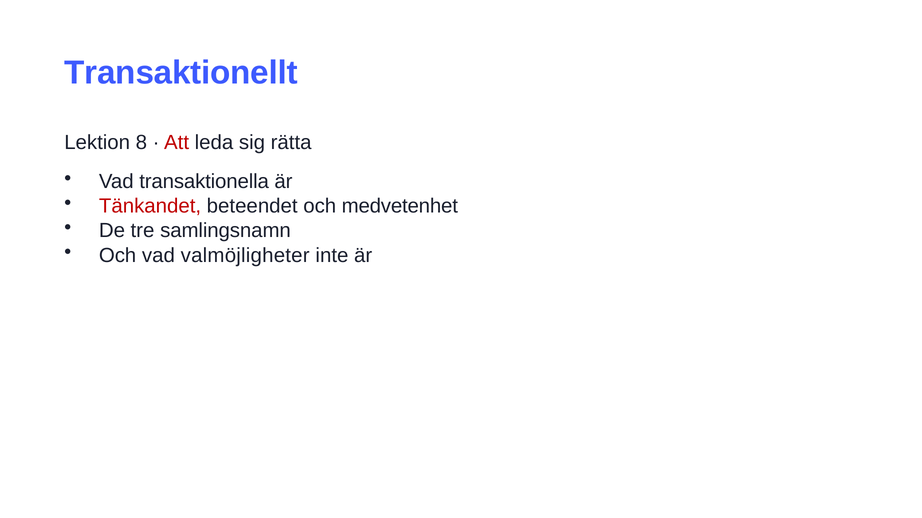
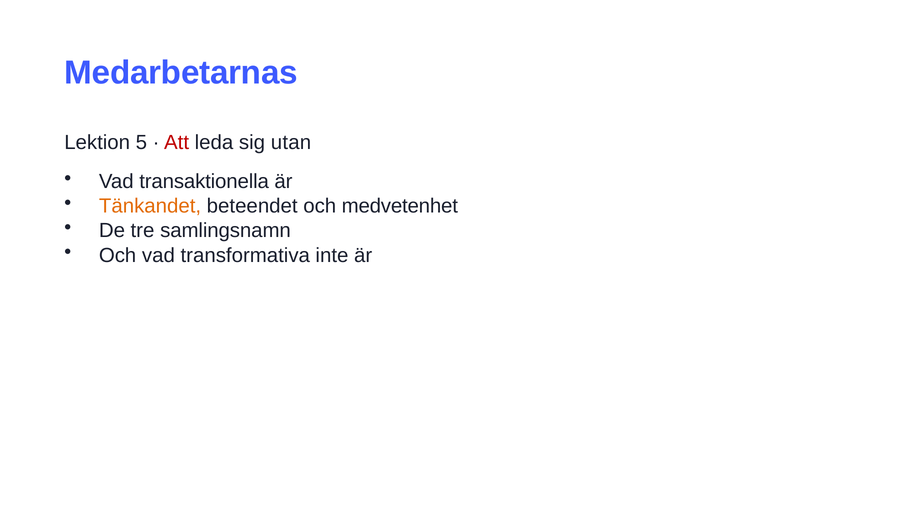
Transaktionellt: Transaktionellt -> Medarbetarnas (181, 73)
8: 8 -> 5 (141, 143)
rätta: rätta -> utan (291, 143)
Tänkandet colour: red -> orange (150, 206)
valmöjligheter: valmöjligheter -> transformativa (245, 256)
